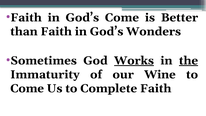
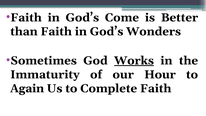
the underline: present -> none (189, 61)
Wine: Wine -> Hour (160, 74)
Come: Come -> Again (27, 88)
